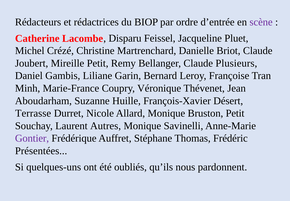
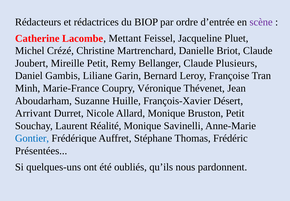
Disparu: Disparu -> Mettant (125, 38)
Terrasse: Terrasse -> Arrivant (33, 113)
Autres: Autres -> Réalité (106, 126)
Gontier colour: purple -> blue (32, 138)
